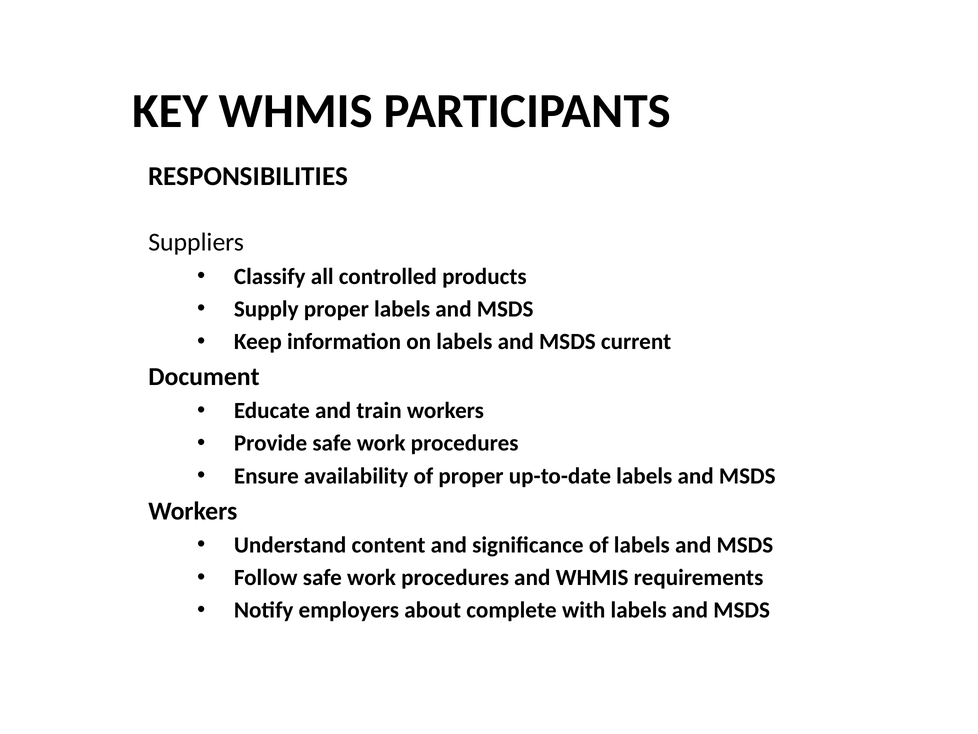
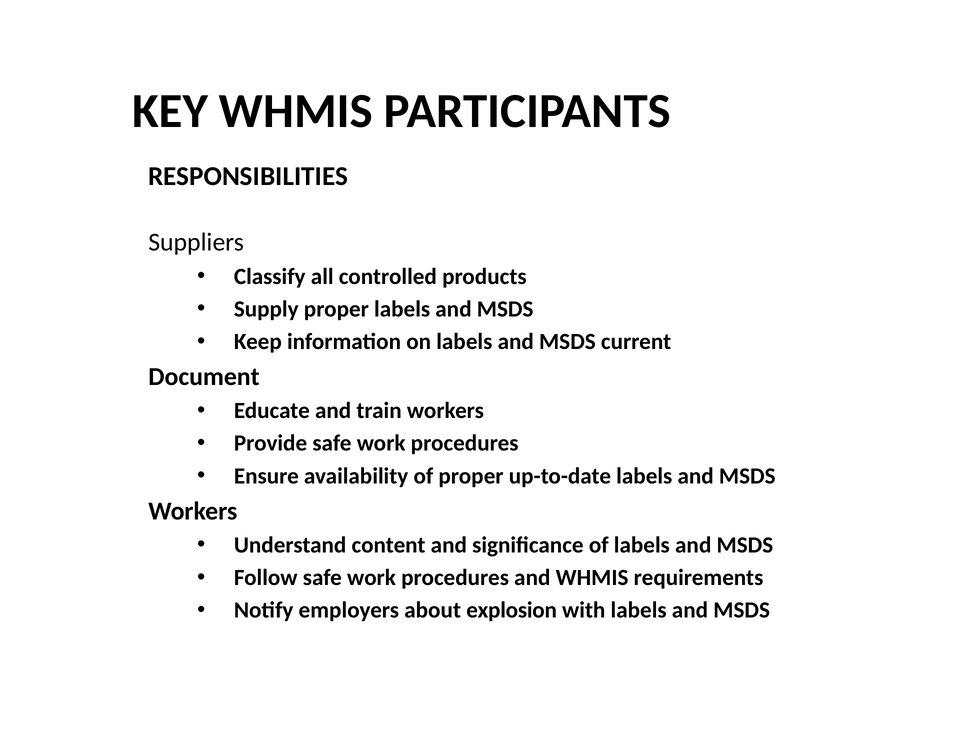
complete: complete -> explosion (512, 610)
